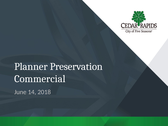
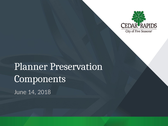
Commercial: Commercial -> Components (40, 79)
